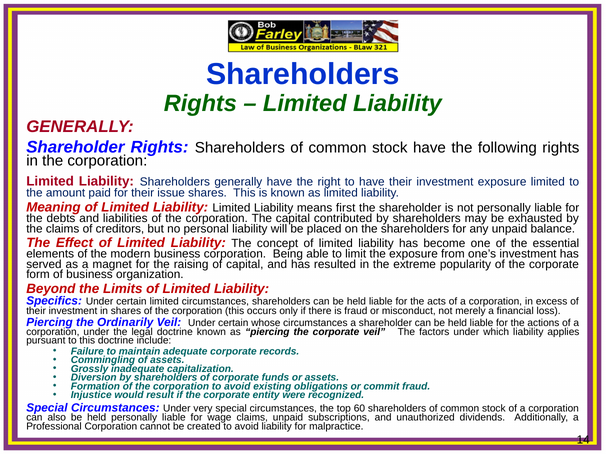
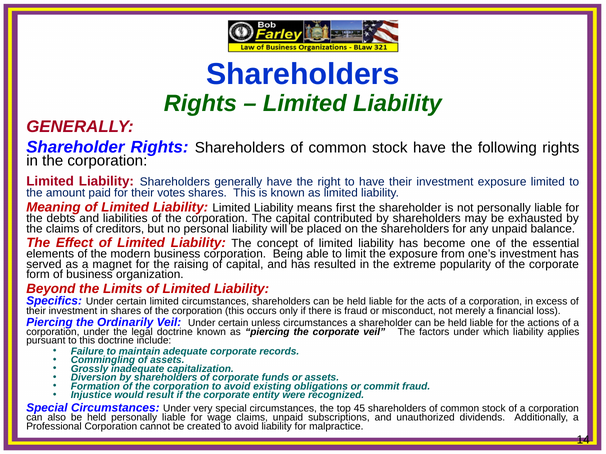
issue: issue -> votes (171, 193)
whose: whose -> unless (266, 323)
60: 60 -> 45 (359, 409)
